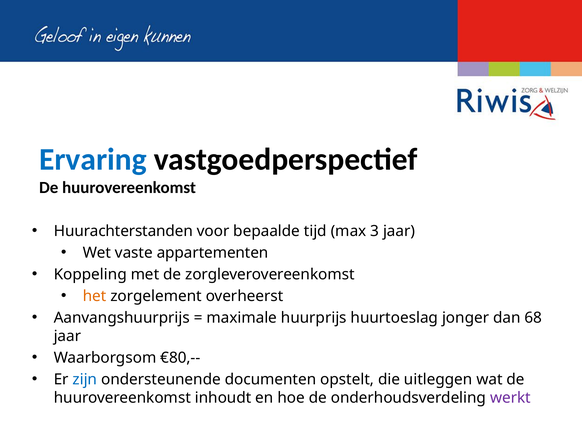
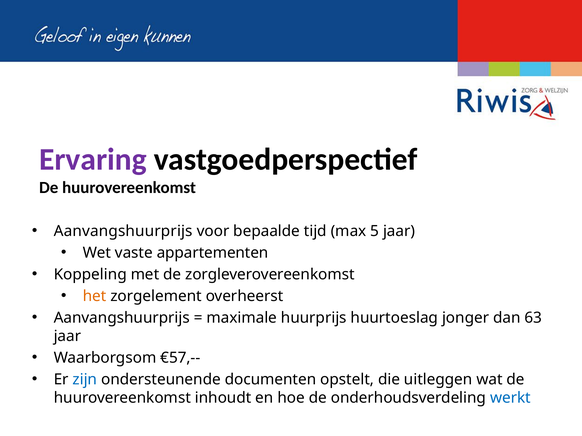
Ervaring colour: blue -> purple (93, 160)
Huurachterstanden: Huurachterstanden -> Aanvangshuurprijs (123, 231)
3: 3 -> 5 (375, 231)
68: 68 -> 63 (533, 318)
€80,--: €80,-- -> €57,-- (180, 358)
werkt colour: purple -> blue (510, 398)
